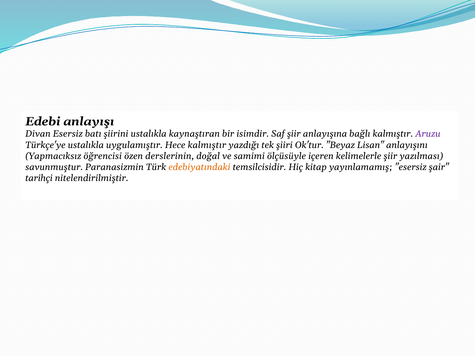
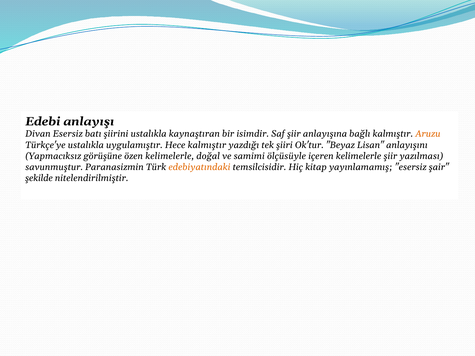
Aruzu colour: purple -> orange (428, 134)
öğrencisi: öğrencisi -> görüşüne (103, 156)
özen derslerinin: derslerinin -> kelimelerle (170, 156)
tarihçi: tarihçi -> şekilde (39, 178)
